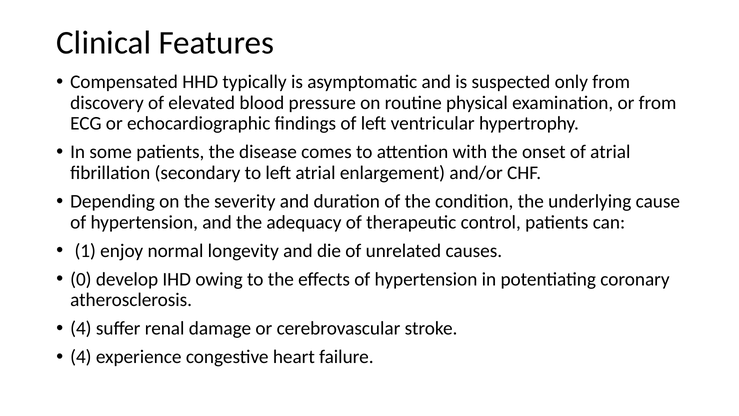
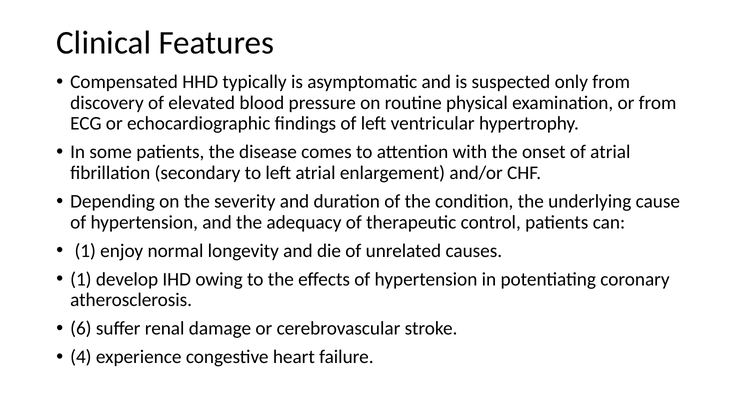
0: 0 -> 1 (81, 279)
4: 4 -> 6 (81, 328)
